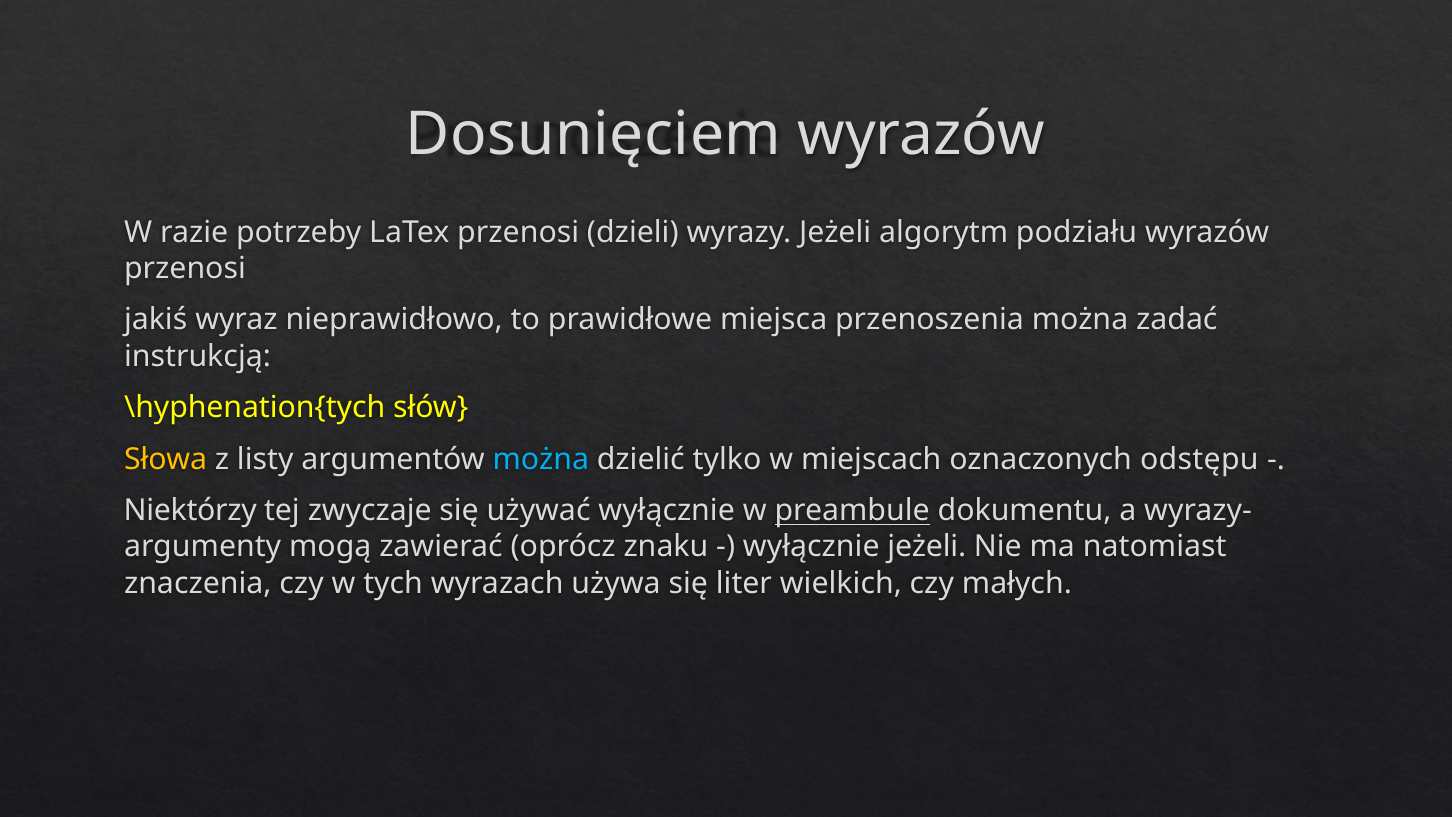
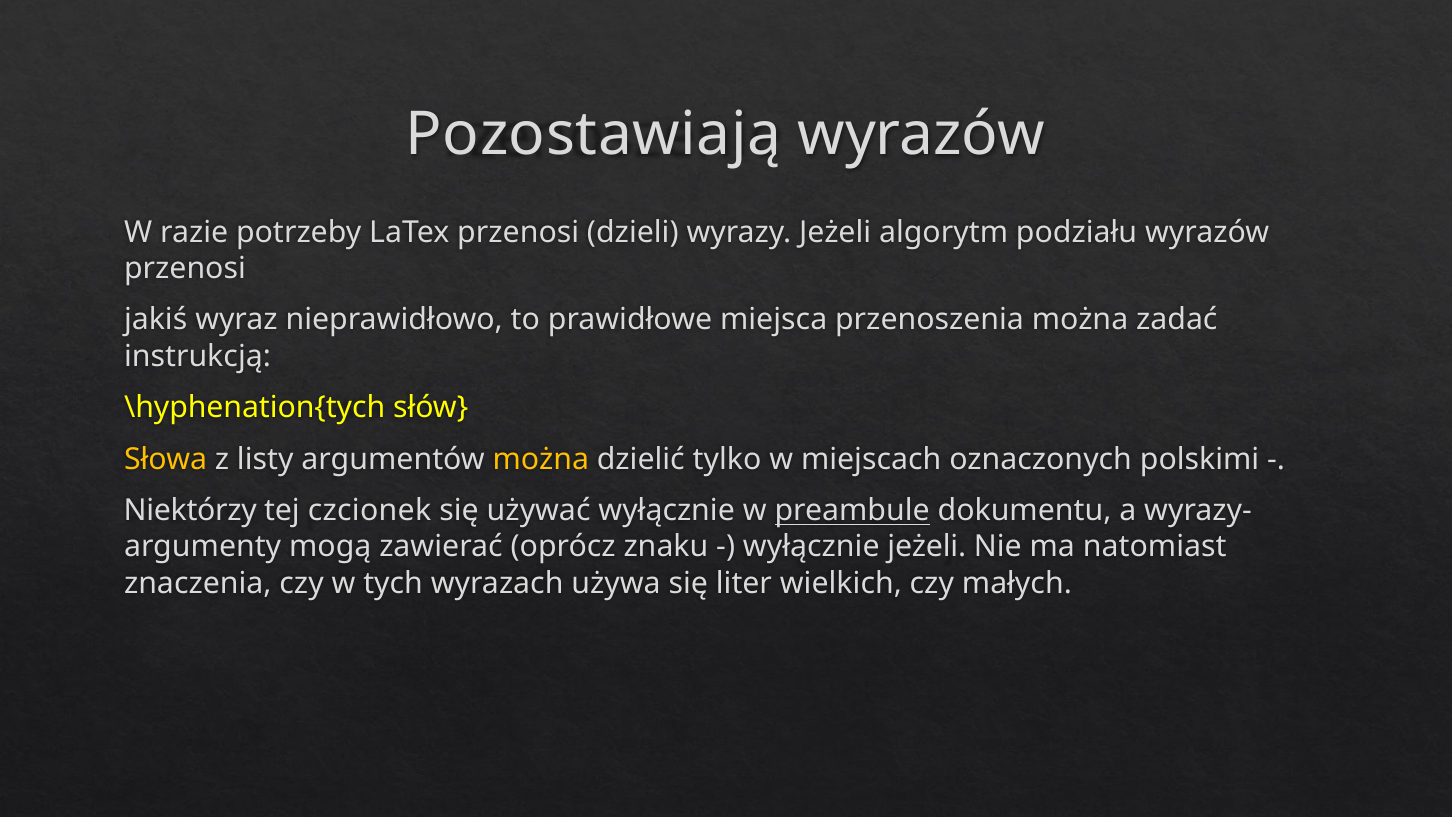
Dosunięciem: Dosunięciem -> Pozostawiają (594, 135)
można colour: light blue -> yellow (541, 459)
odstępu: odstępu -> polskimi (1200, 459)
zwyczaje: zwyczaje -> czcionek (370, 510)
